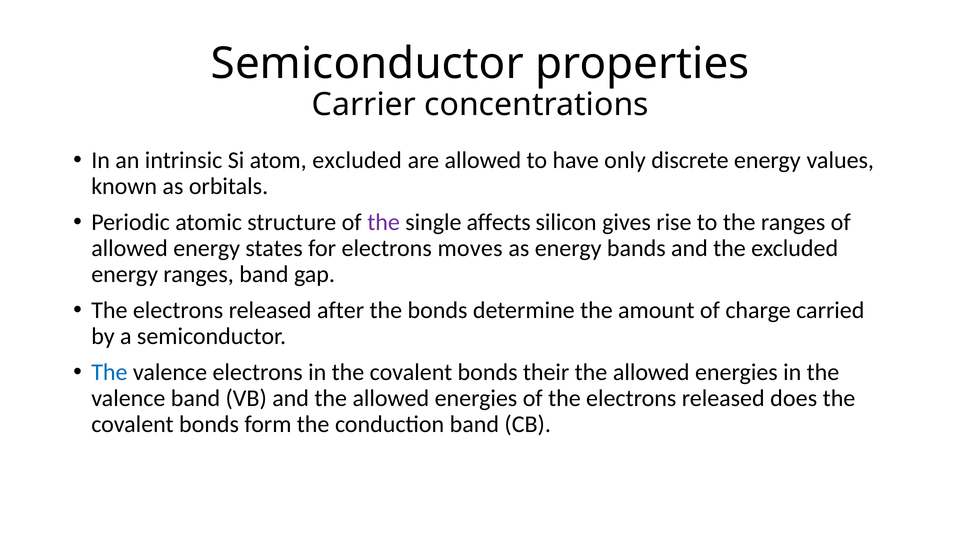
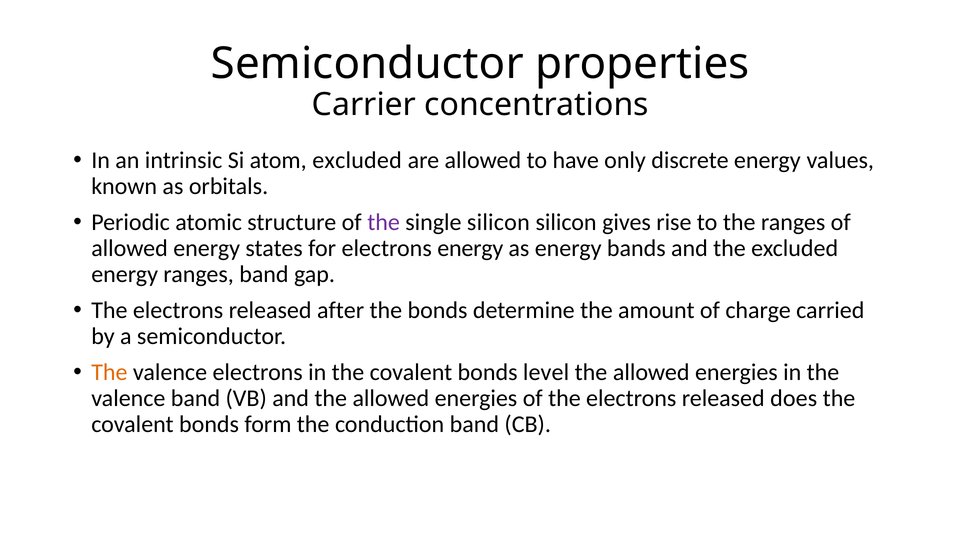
single affects: affects -> silicon (498, 222)
electrons moves: moves -> energy (470, 248)
The colour: blue -> orange (109, 372)
their: their -> level (546, 372)
